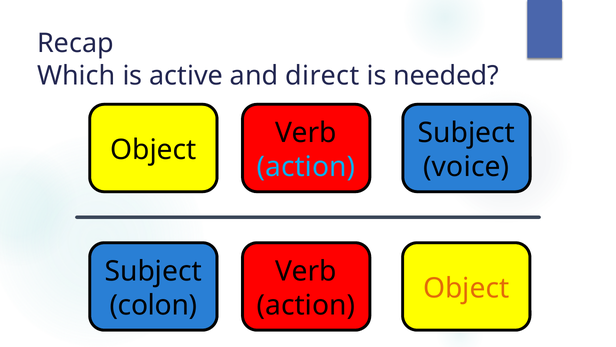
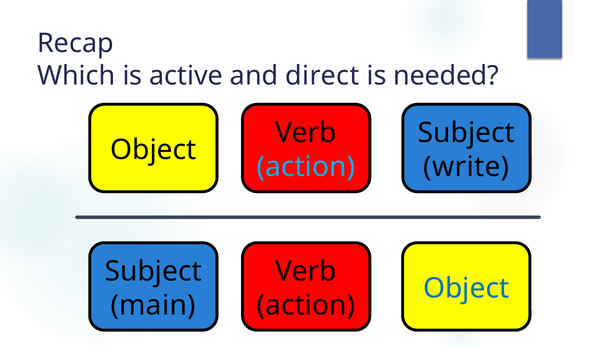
voice: voice -> write (466, 167)
Object colour: orange -> blue (466, 288)
colon: colon -> main (153, 305)
